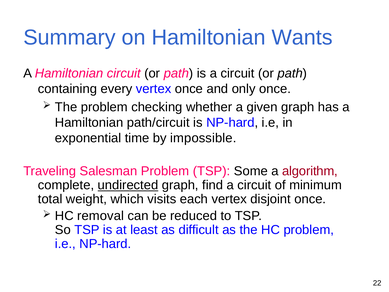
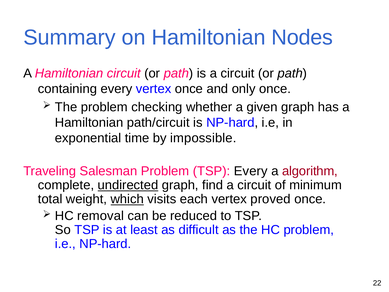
Wants: Wants -> Nodes (302, 37)
TSP Some: Some -> Every (251, 171)
which underline: none -> present (127, 199)
disjoint: disjoint -> proved (271, 199)
